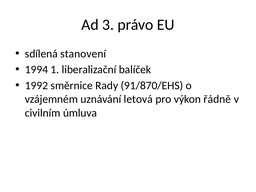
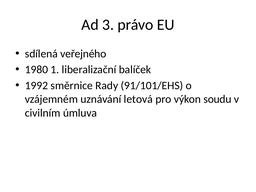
stanovení: stanovení -> veřejného (83, 54)
1994: 1994 -> 1980 (36, 70)
91/870/EHS: 91/870/EHS -> 91/101/EHS (152, 86)
řádně: řádně -> soudu (217, 99)
